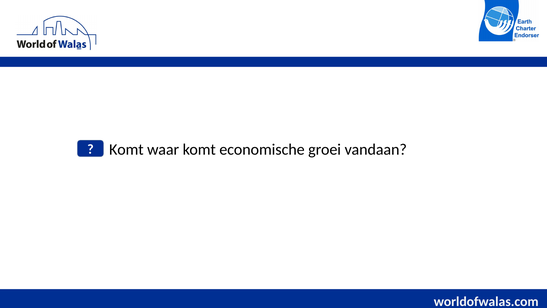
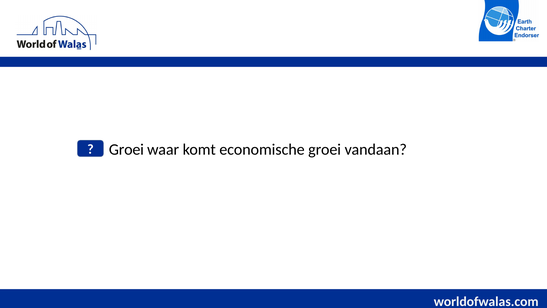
Komt: Komt -> Groei (126, 149)
